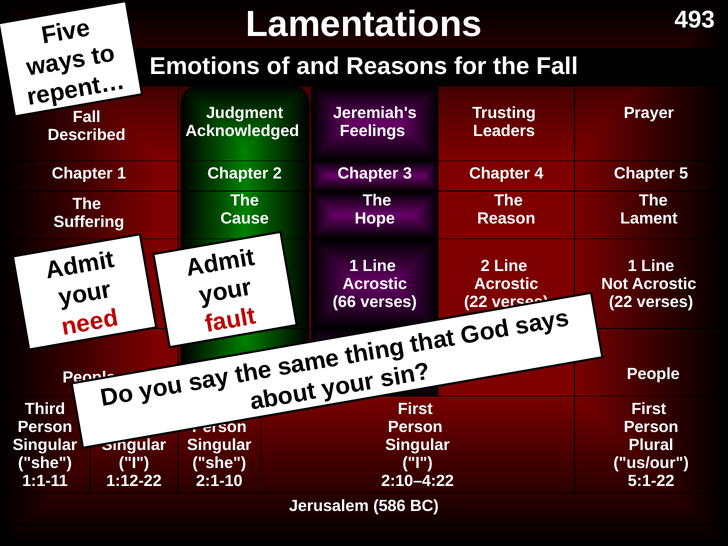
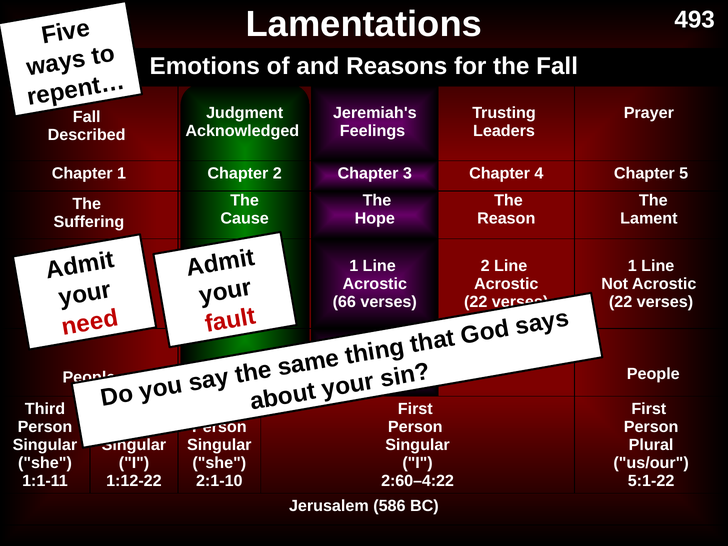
2:10–4:22: 2:10–4:22 -> 2:60–4:22 (418, 481)
